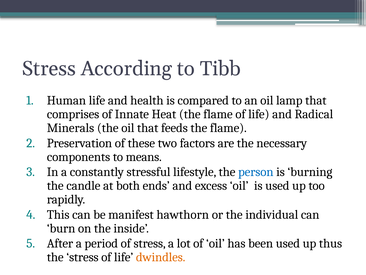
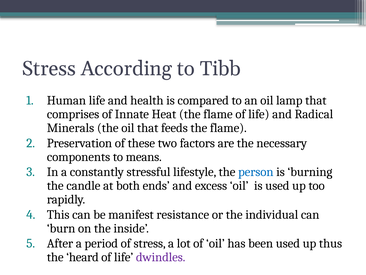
hawthorn: hawthorn -> resistance (183, 214)
the stress: stress -> heard (82, 257)
dwindles colour: orange -> purple (161, 257)
